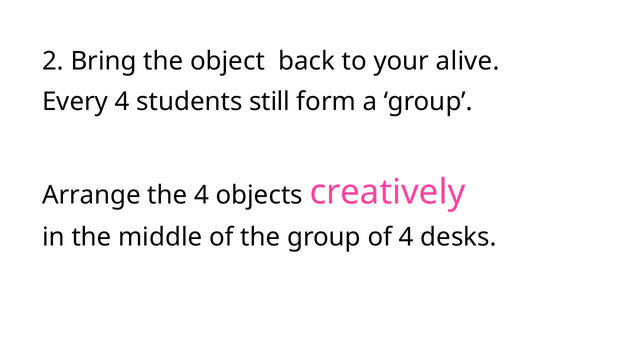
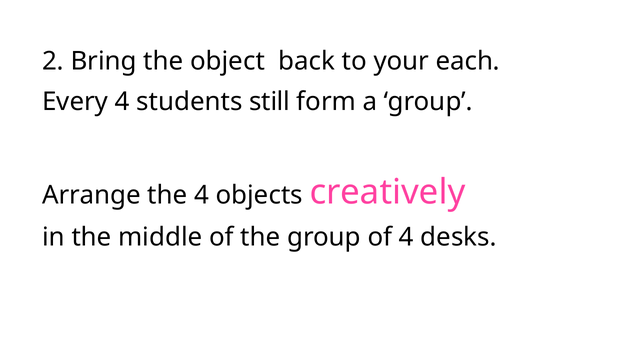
alive: alive -> each (468, 61)
